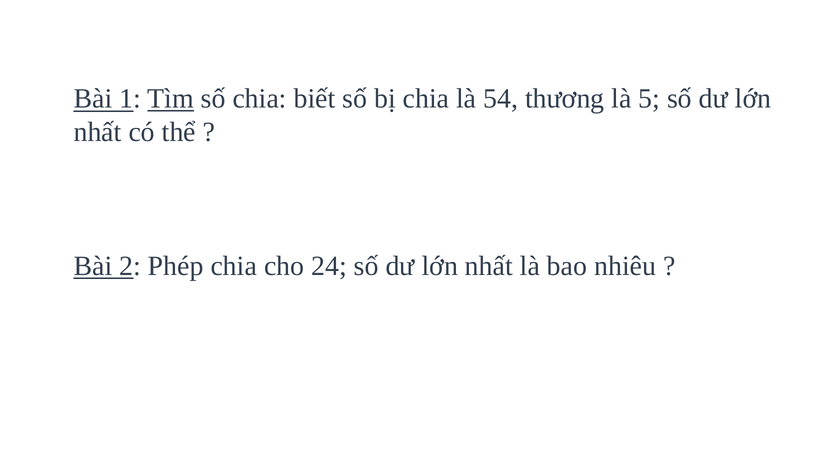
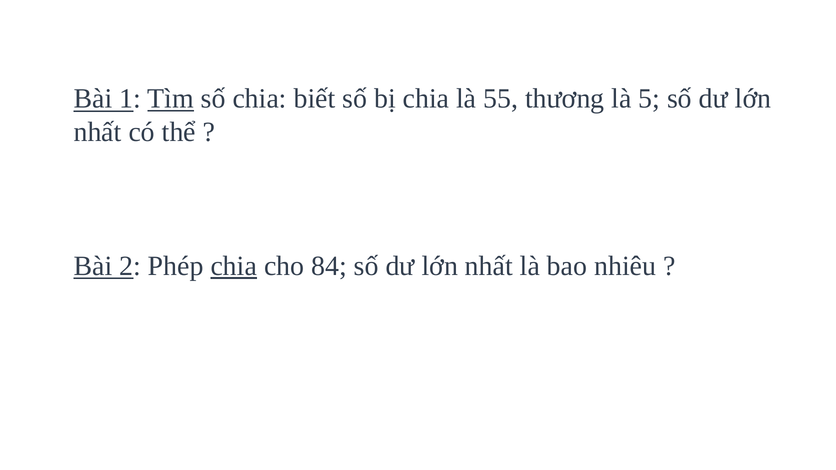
54: 54 -> 55 (501, 99)
chia underline: none -> present (234, 266)
24: 24 -> 84 (329, 266)
